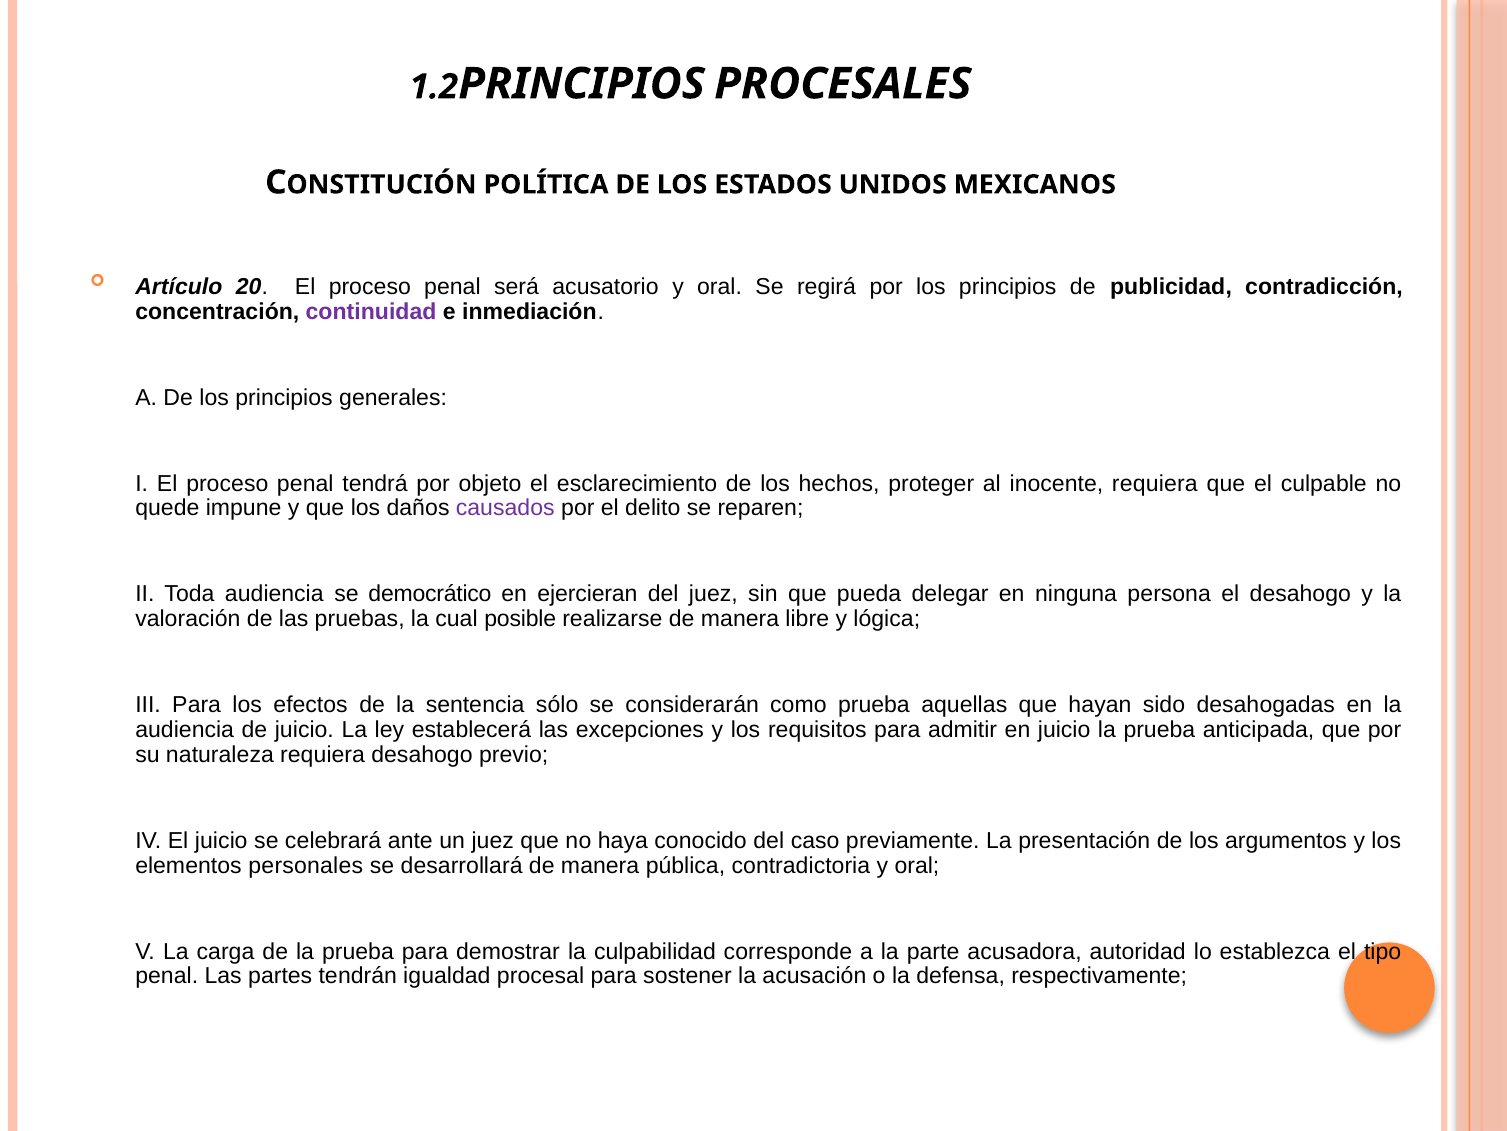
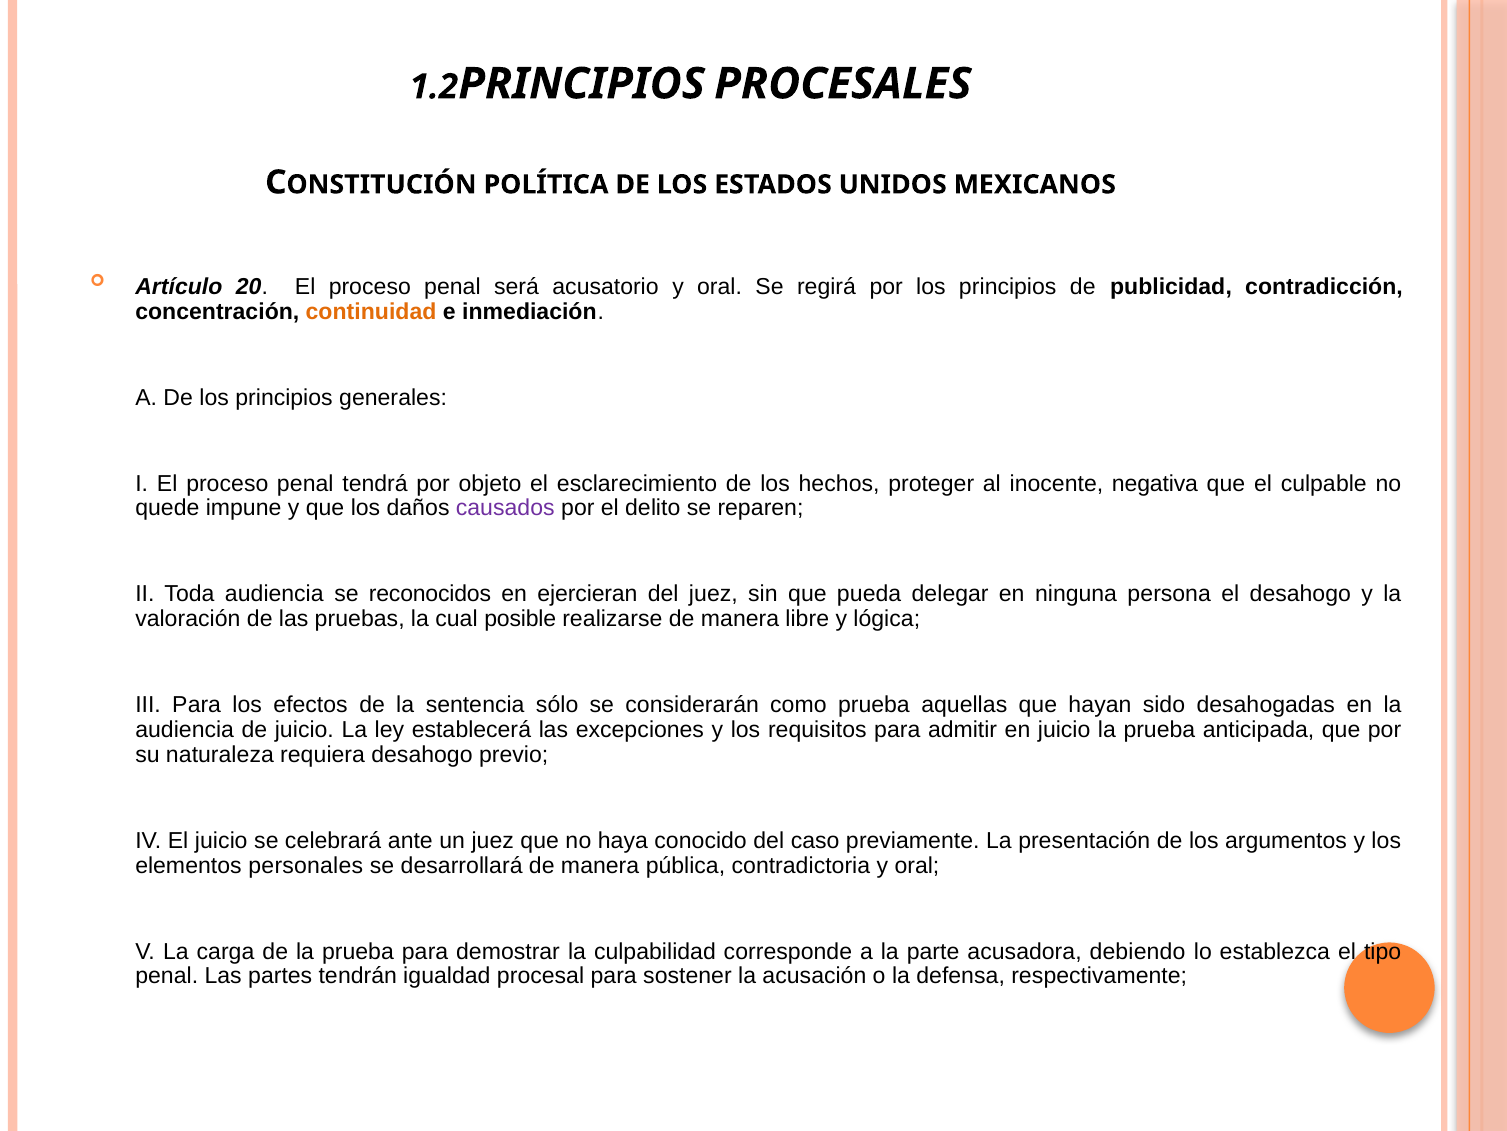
continuidad colour: purple -> orange (371, 311)
inocente requiera: requiera -> negativa (1155, 483)
democrático: democrático -> reconocidos (430, 594)
autoridad: autoridad -> debiendo (1138, 951)
